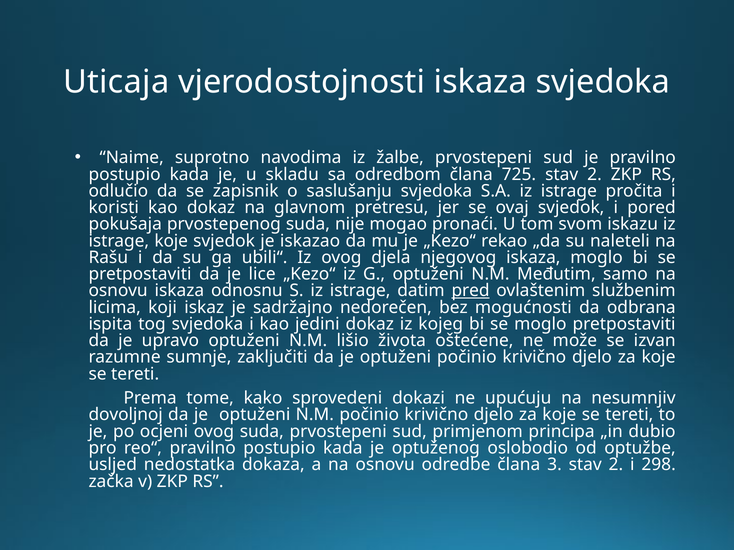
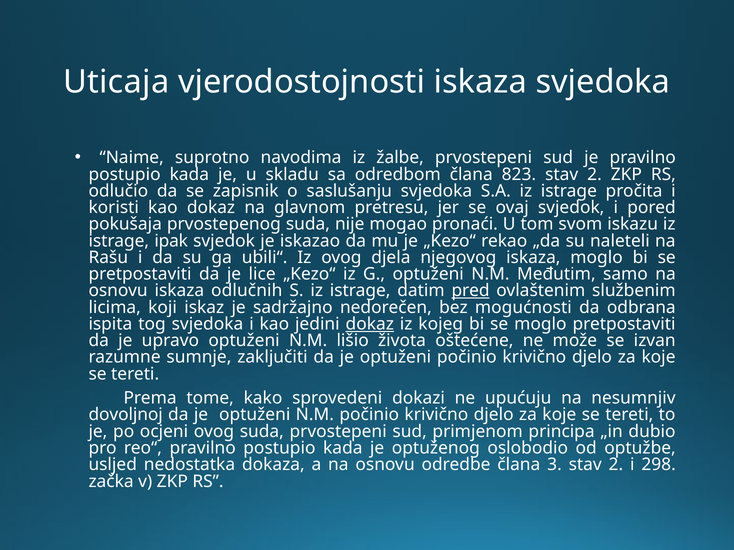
725: 725 -> 823 (519, 174)
istrage koje: koje -> ipak (171, 241)
odnosnu: odnosnu -> odlučnih (247, 291)
dokaz underline: none -> present (370, 324)
